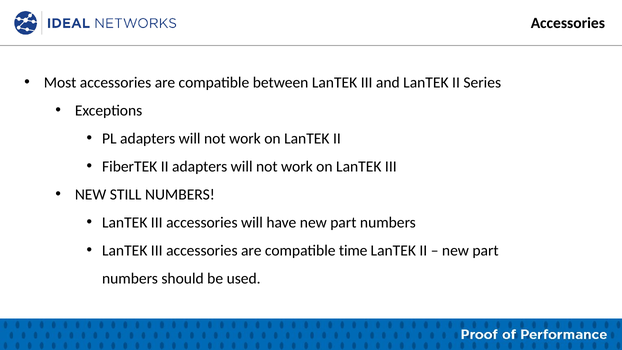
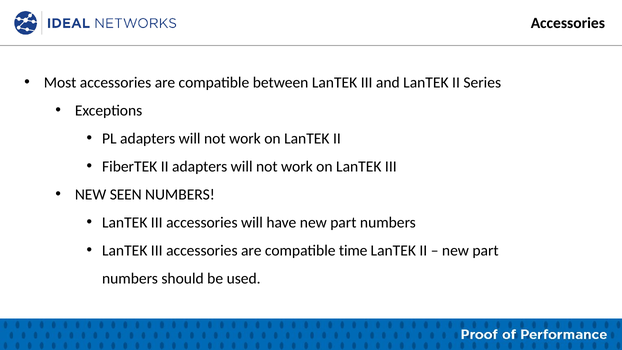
STILL: STILL -> SEEN (126, 194)
